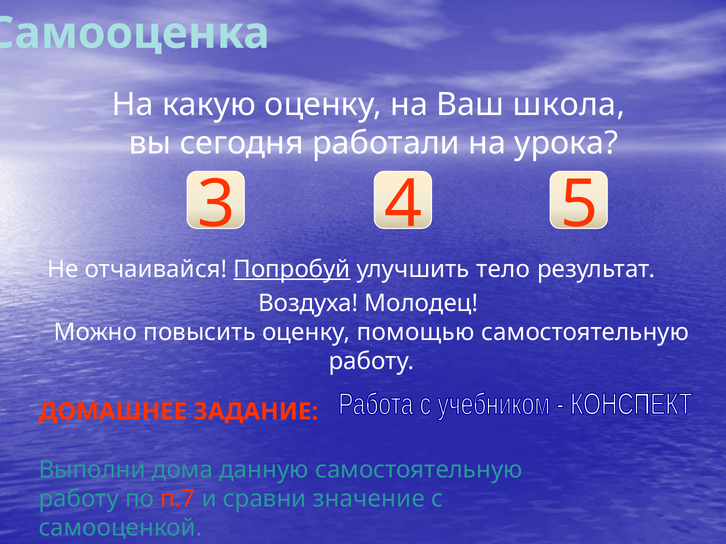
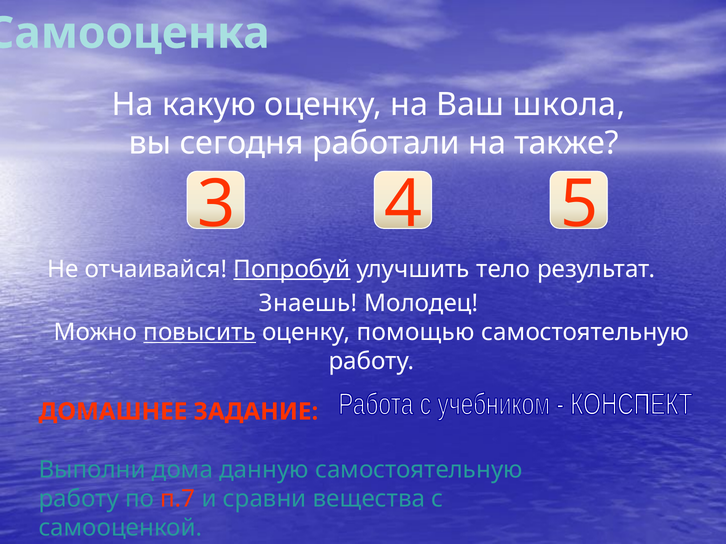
урока: урока -> также (566, 143)
Воздуха: Воздуха -> Знаешь (308, 303)
повысить underline: none -> present (200, 332)
значение: значение -> вещества (369, 499)
